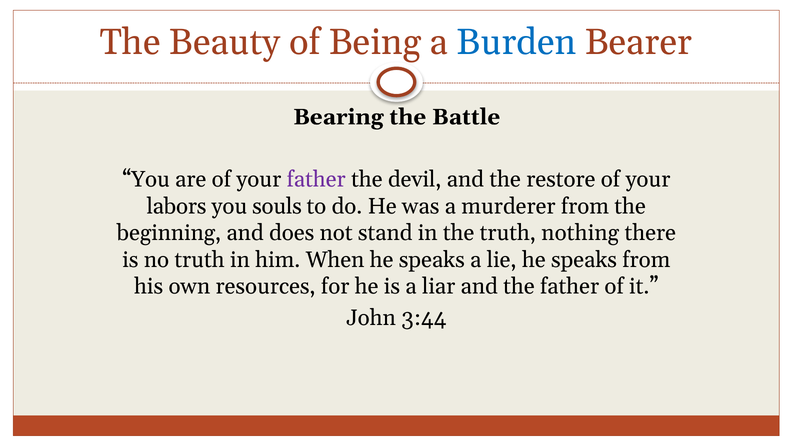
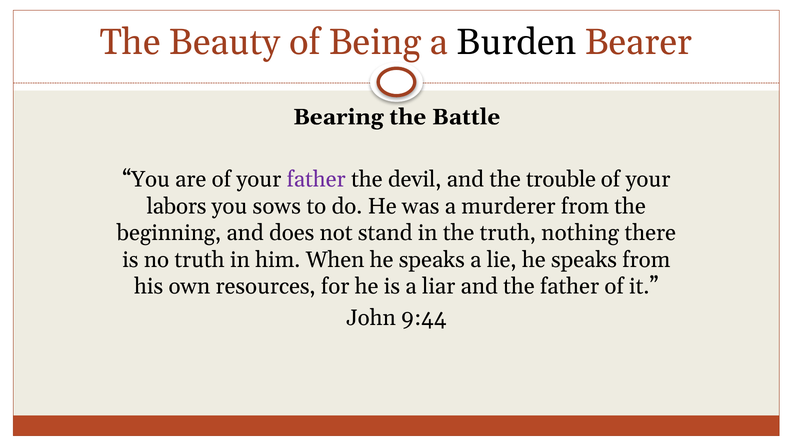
Burden colour: blue -> black (517, 42)
restore: restore -> trouble (561, 180)
souls: souls -> sows (277, 206)
3:44: 3:44 -> 9:44 (424, 318)
